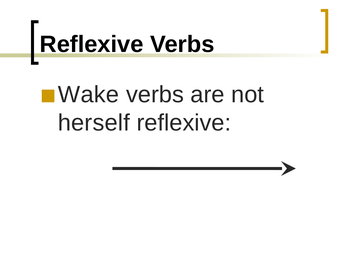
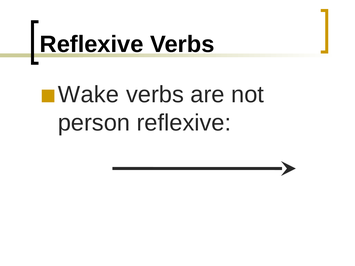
herself: herself -> person (94, 123)
